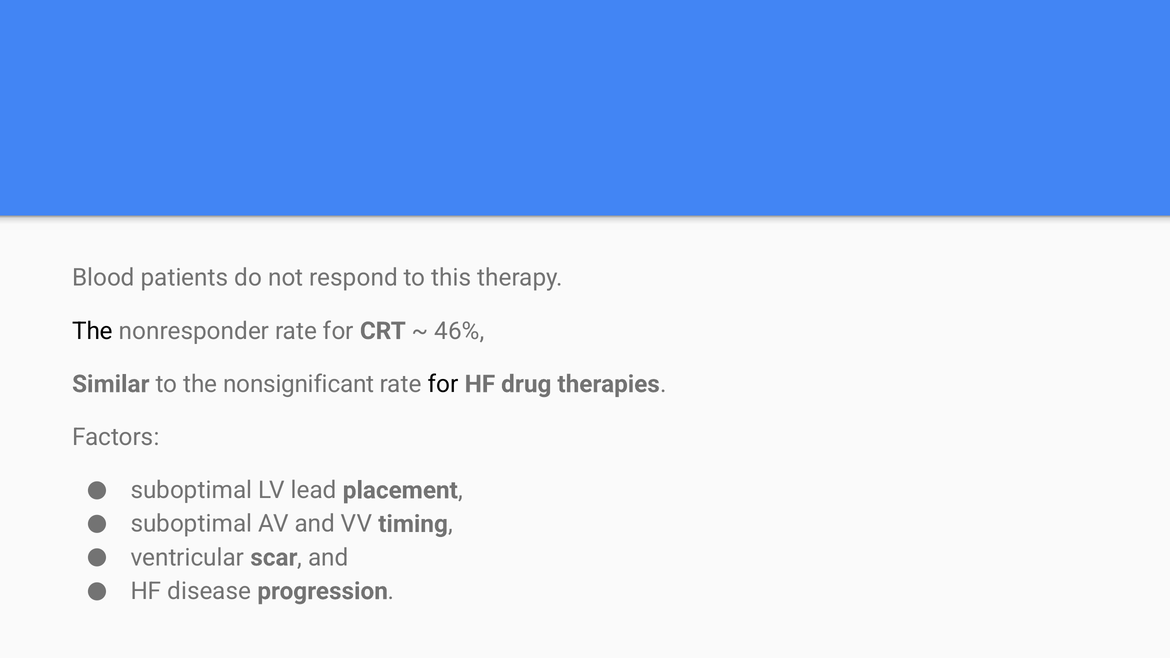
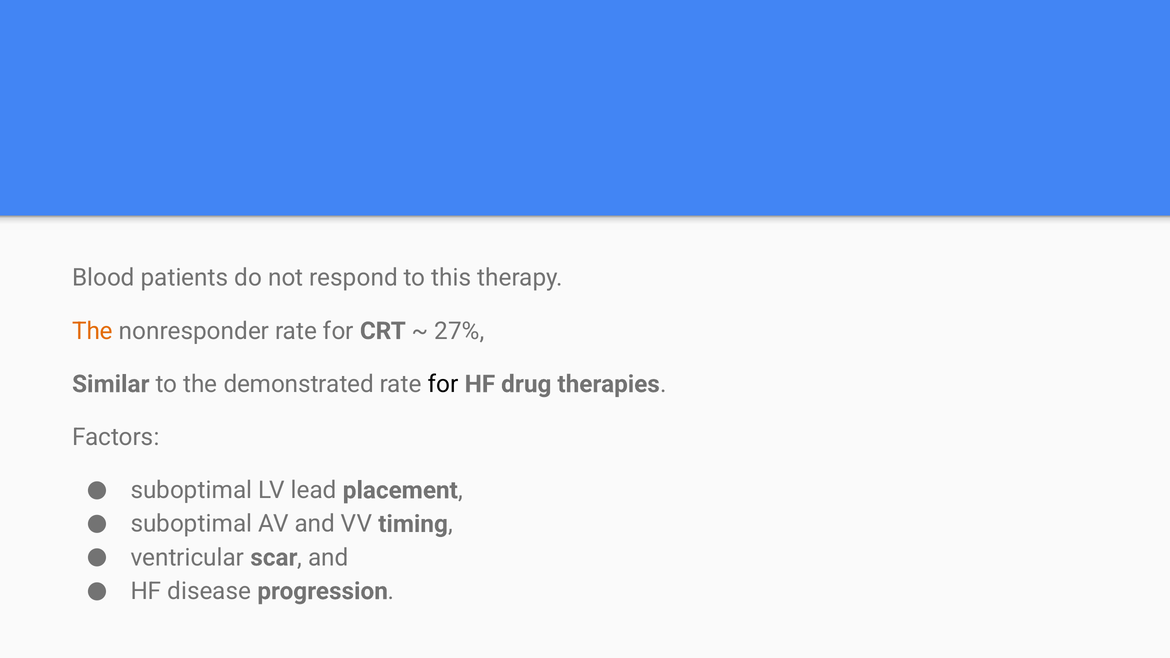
The colour: black -> orange (92, 331)
46%: 46% -> 27% (459, 331)
nonsignificant: nonsignificant -> demonstrated (299, 384)
